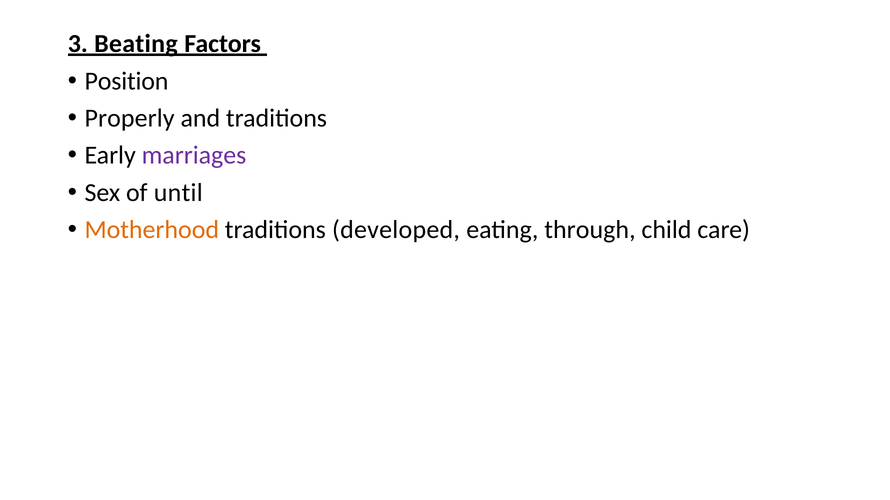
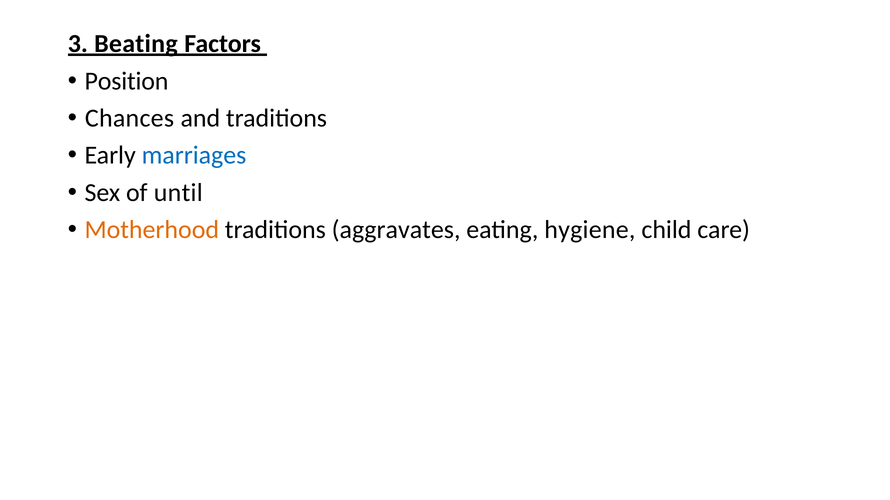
Properly: Properly -> Chances (129, 118)
marriages colour: purple -> blue (194, 156)
developed: developed -> aggravates (396, 230)
through: through -> hygiene (590, 230)
